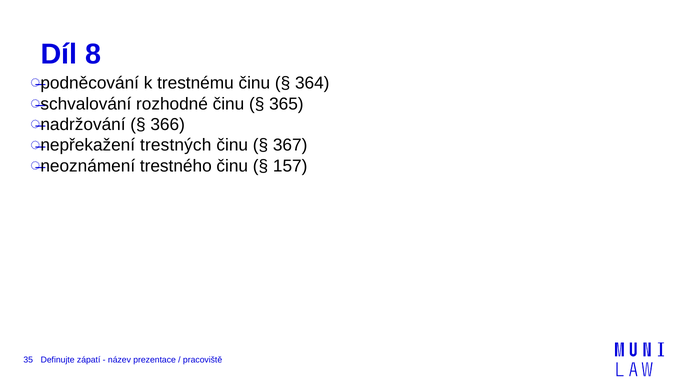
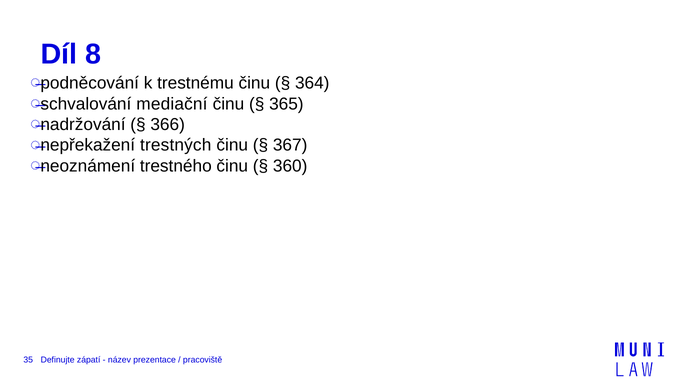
rozhodné: rozhodné -> mediační (172, 104)
157: 157 -> 360 (290, 166)
